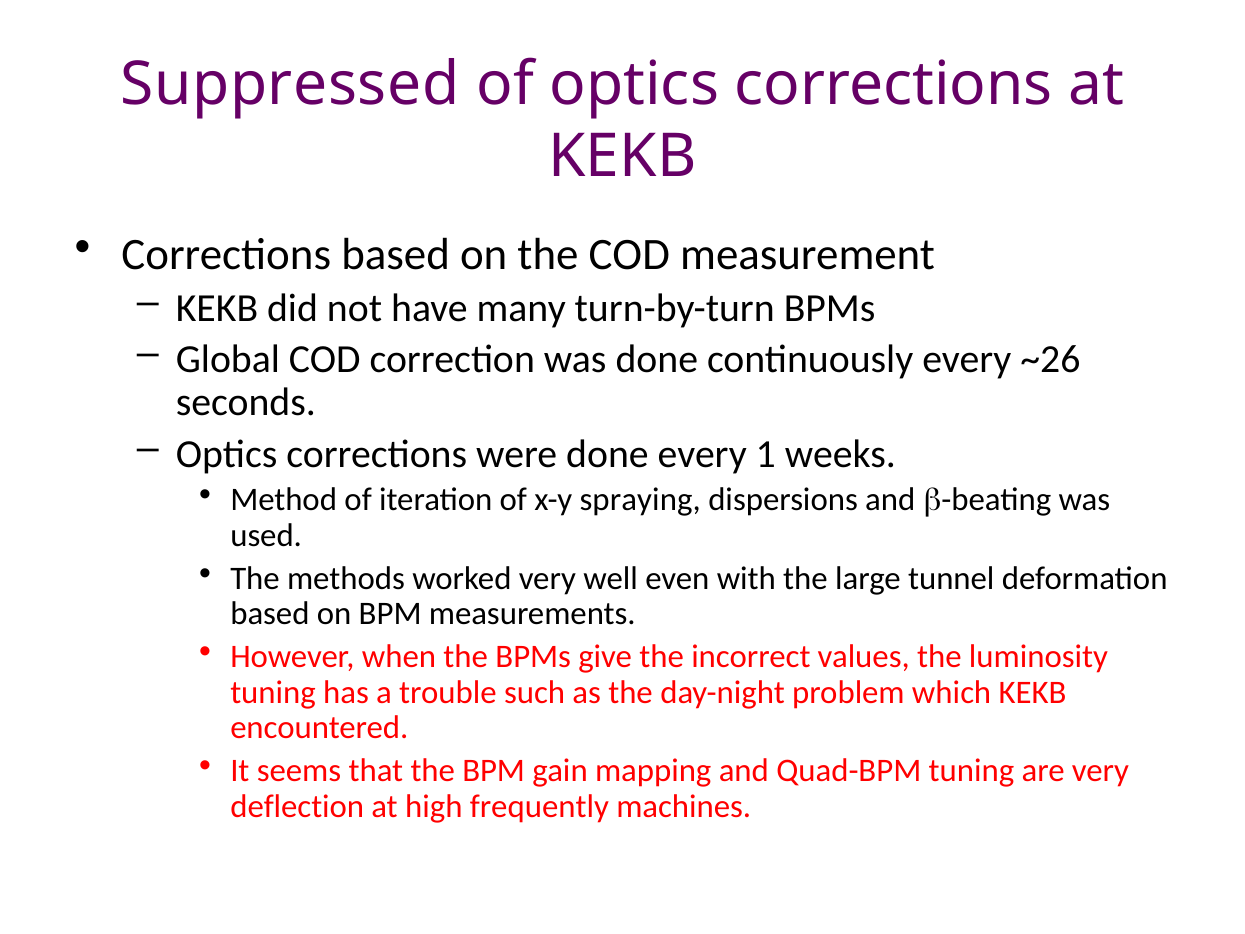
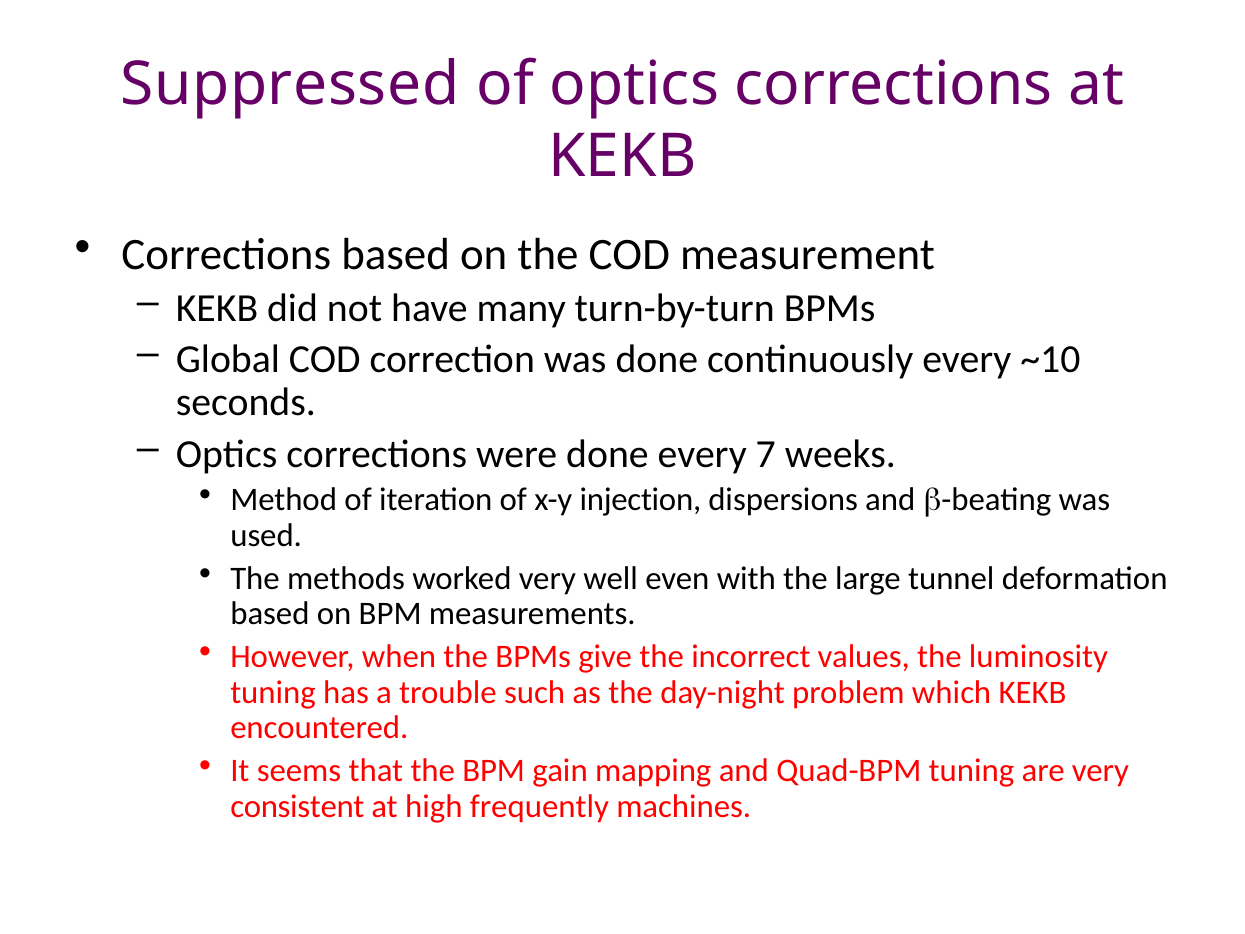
~26: ~26 -> ~10 (1050, 360)
1: 1 -> 7 (766, 454)
spraying: spraying -> injection (640, 500)
deflection: deflection -> consistent (297, 806)
